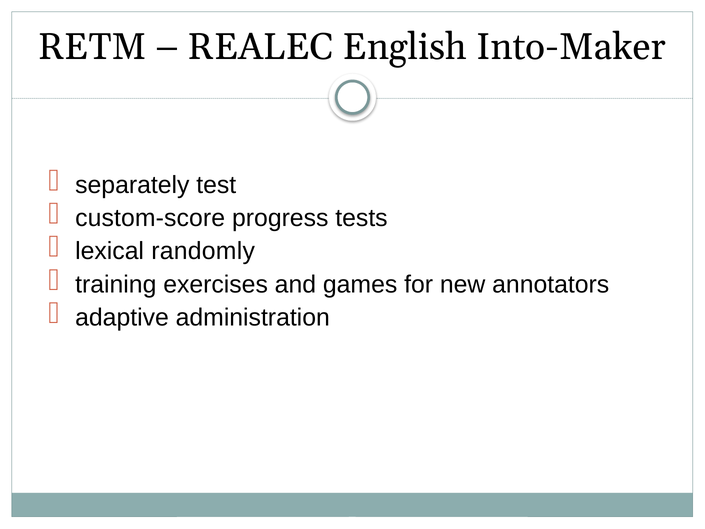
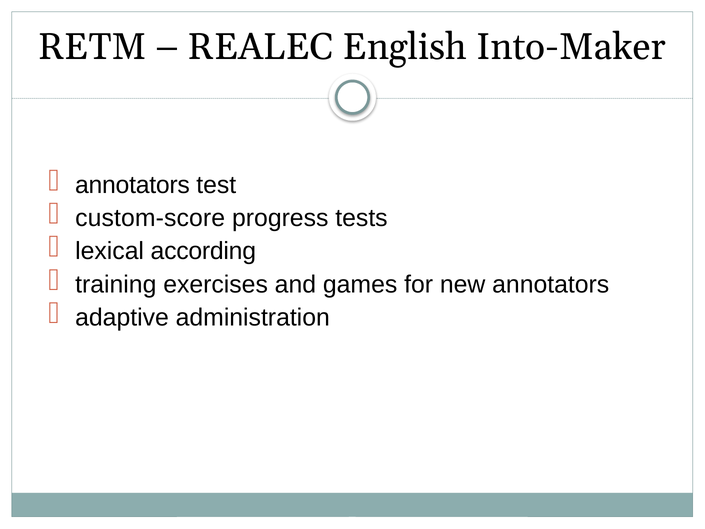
separately: separately -> annotators (132, 185)
randomly: randomly -> according (203, 251)
